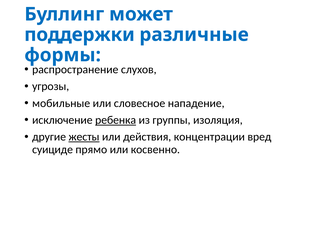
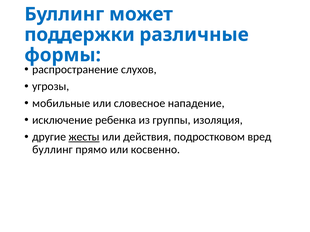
ребенка underline: present -> none (116, 120)
концентрации: концентрации -> подростковом (209, 137)
суициде: суициде -> буллинг (52, 150)
